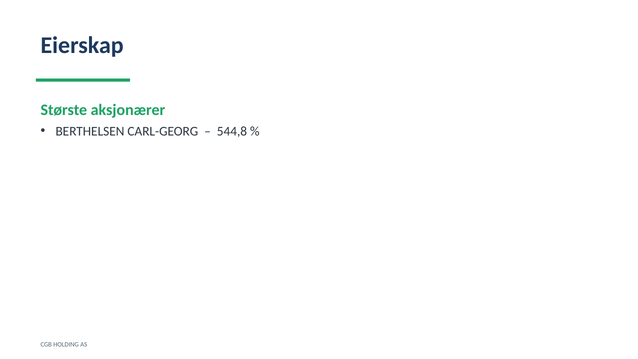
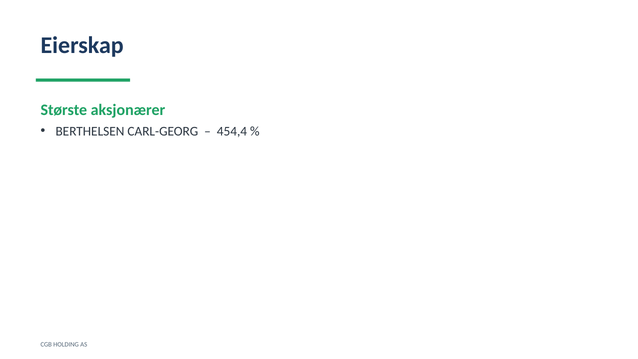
544,8: 544,8 -> 454,4 (232, 131)
